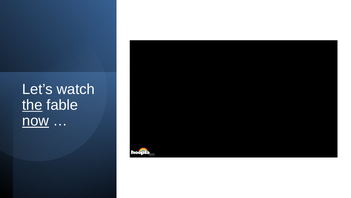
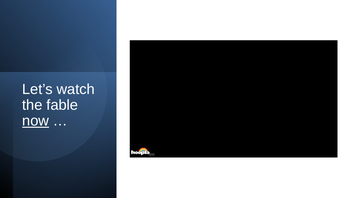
the underline: present -> none (32, 105)
